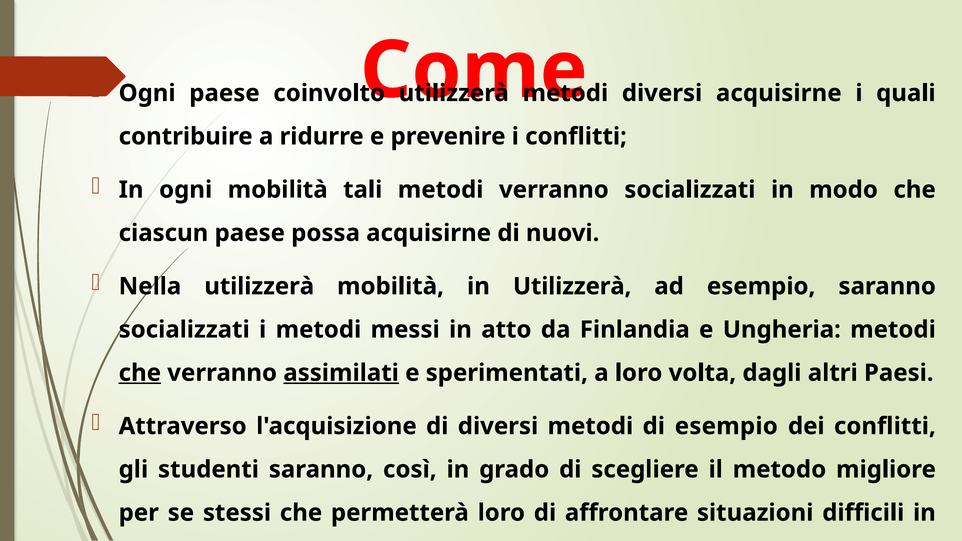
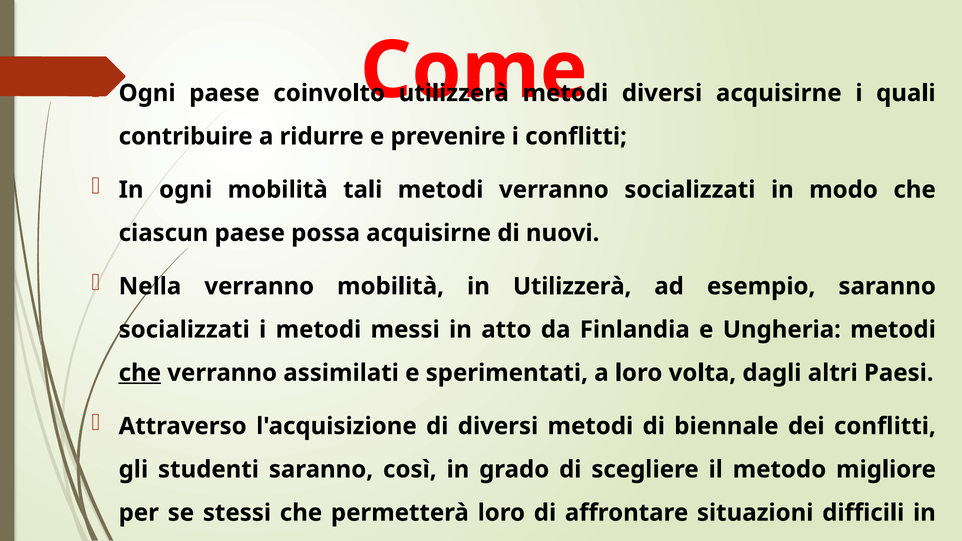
Nella utilizzerà: utilizzerà -> verranno (259, 286)
assimilati underline: present -> none (341, 373)
di esempio: esempio -> biennale (726, 426)
